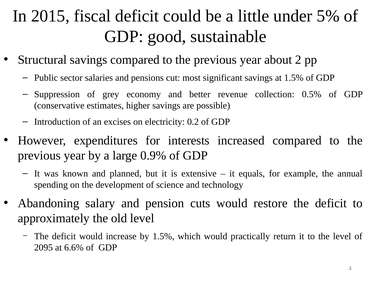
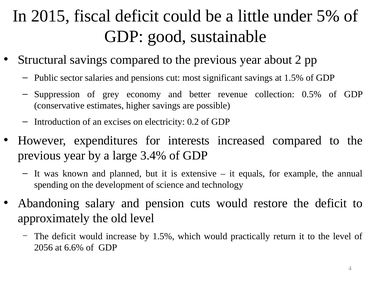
0.9%: 0.9% -> 3.4% (153, 155)
2095: 2095 -> 2056 (43, 247)
